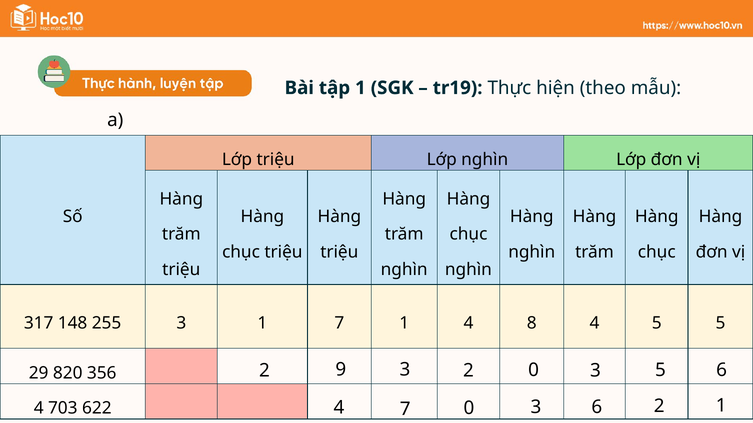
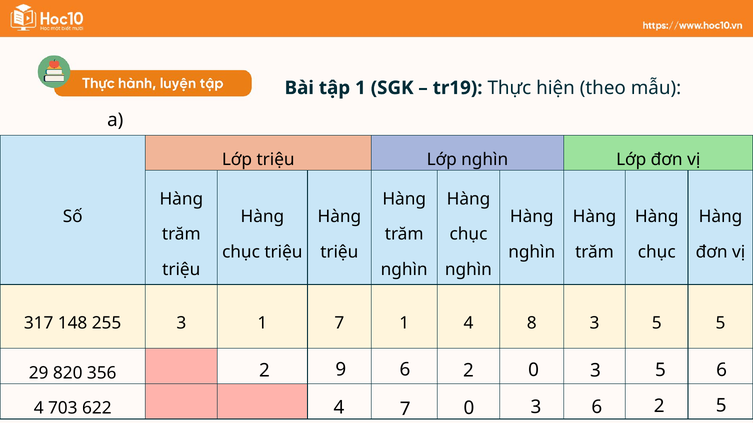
8 4: 4 -> 3 (595, 324)
9 3: 3 -> 6 (405, 370)
2 1: 1 -> 5 (721, 406)
